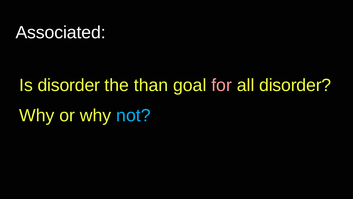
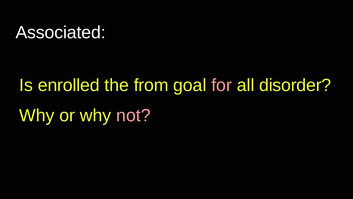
Is disorder: disorder -> enrolled (69, 85)
than: than -> from (151, 85)
not colour: light blue -> pink (133, 115)
